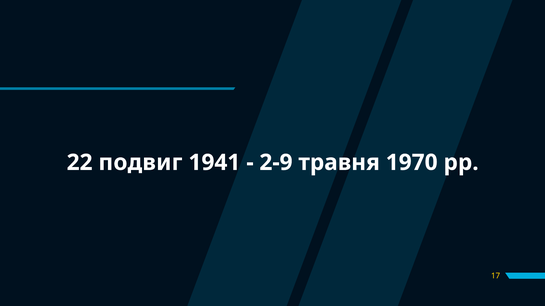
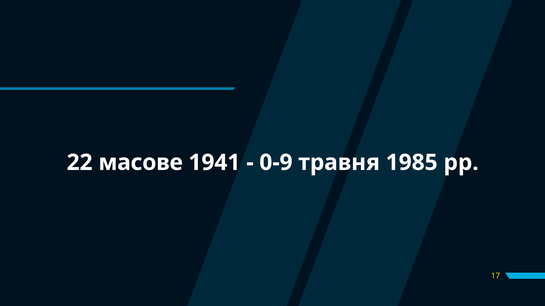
подвиг: подвиг -> масове (141, 163)
2-9: 2-9 -> 0-9 (276, 163)
1970: 1970 -> 1985 (412, 163)
